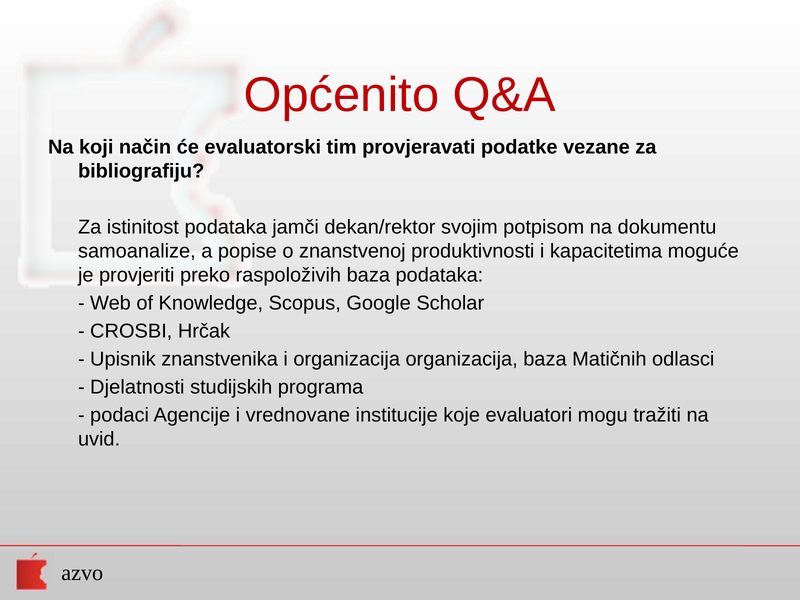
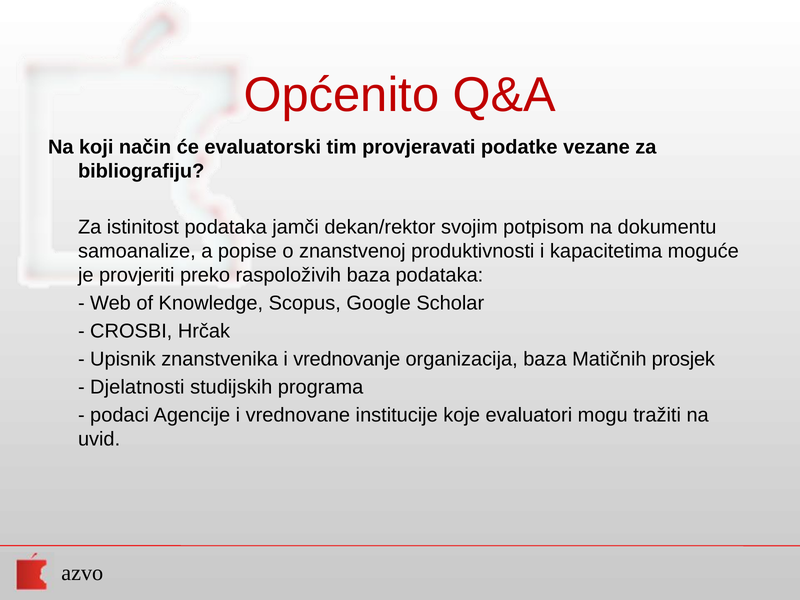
i organizacija: organizacija -> vrednovanje (347, 359)
odlasci: odlasci -> prosjek (683, 359)
